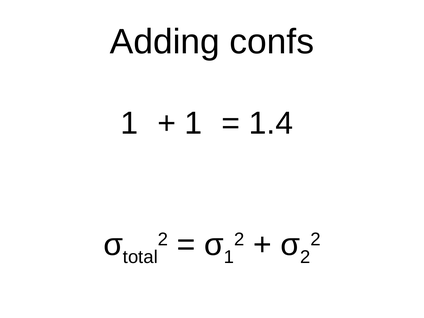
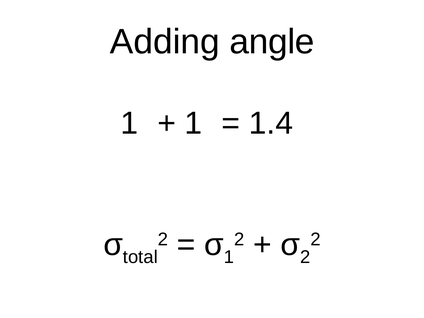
confs: confs -> angle (272, 42)
